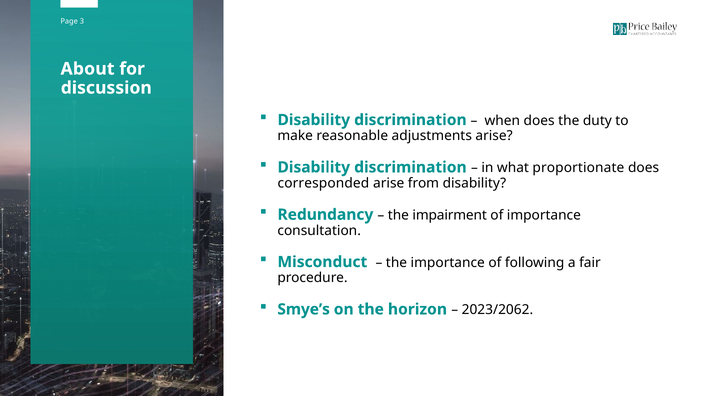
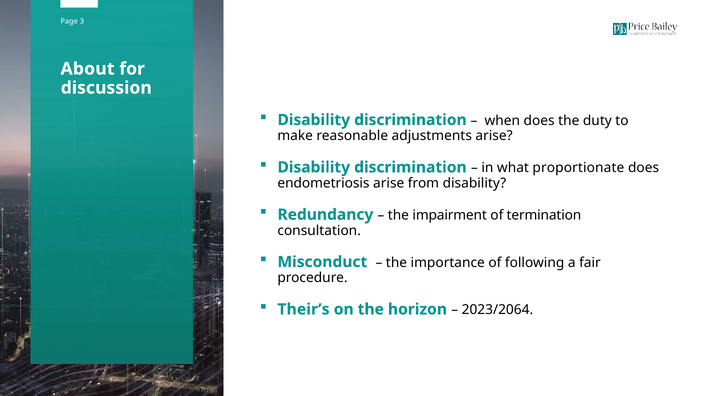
corresponded: corresponded -> endometriosis (323, 183)
of importance: importance -> termination (544, 215)
Smye’s: Smye’s -> Their’s (304, 309)
2023/2062: 2023/2062 -> 2023/2064 (497, 310)
